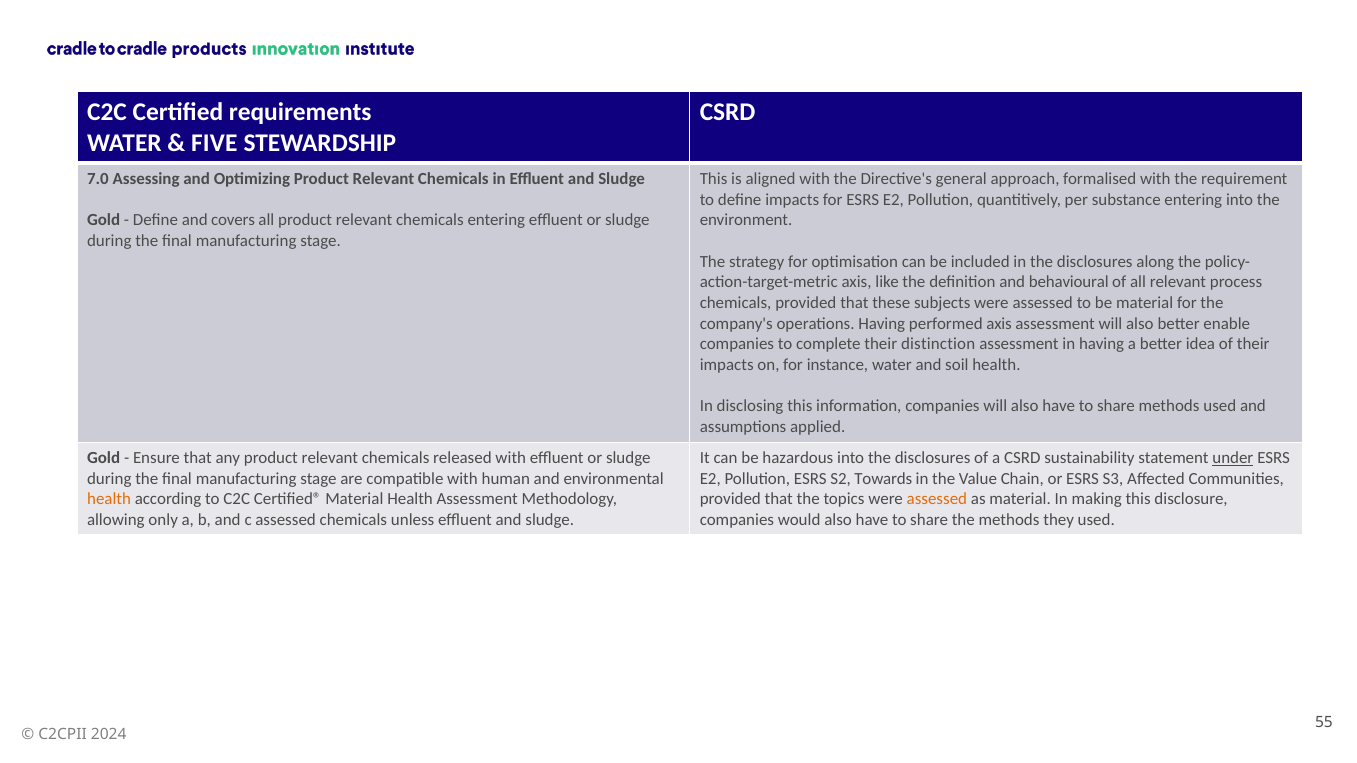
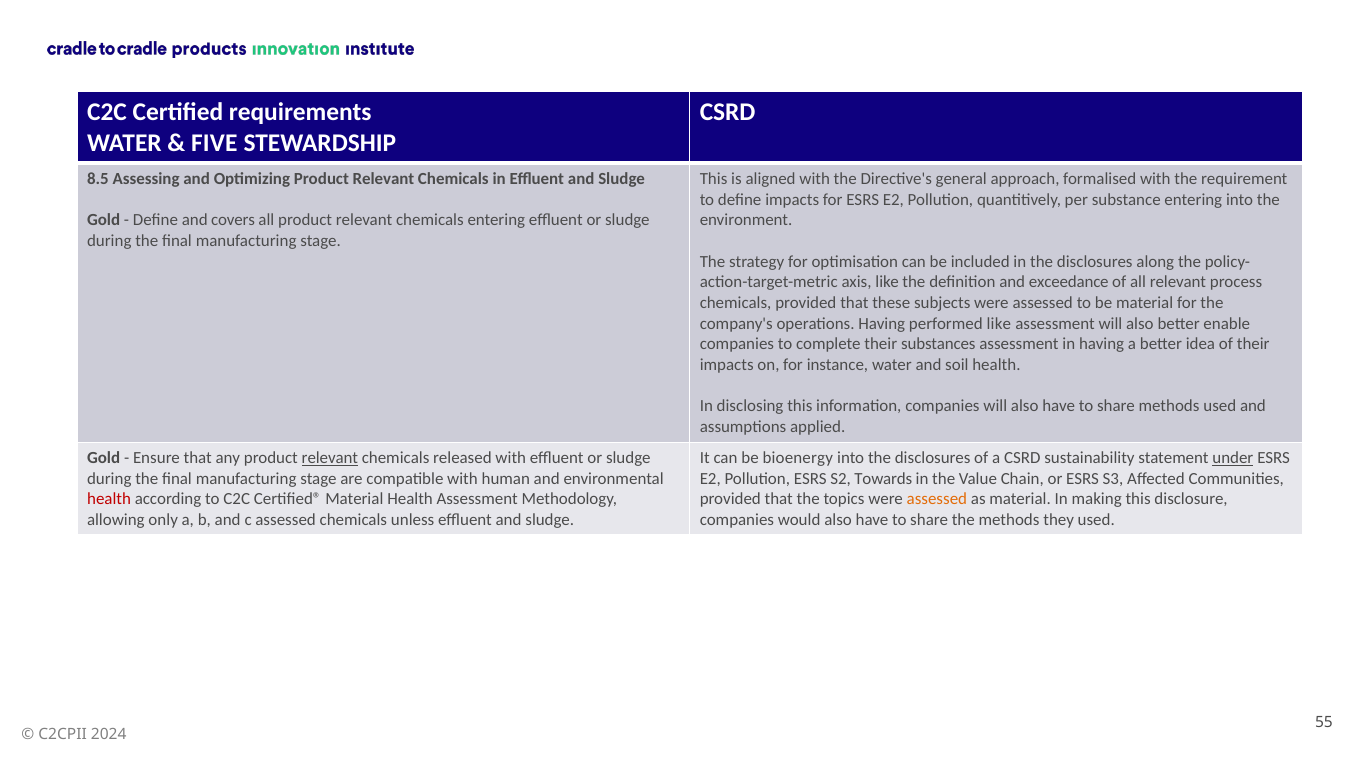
7.0: 7.0 -> 8.5 (98, 179)
behavioural: behavioural -> exceedance (1069, 282)
performed axis: axis -> like (999, 324)
distinction: distinction -> substances (938, 344)
relevant underline: none -> present (330, 458)
hazardous: hazardous -> bioenergy (798, 458)
health colour: orange -> red (109, 499)
